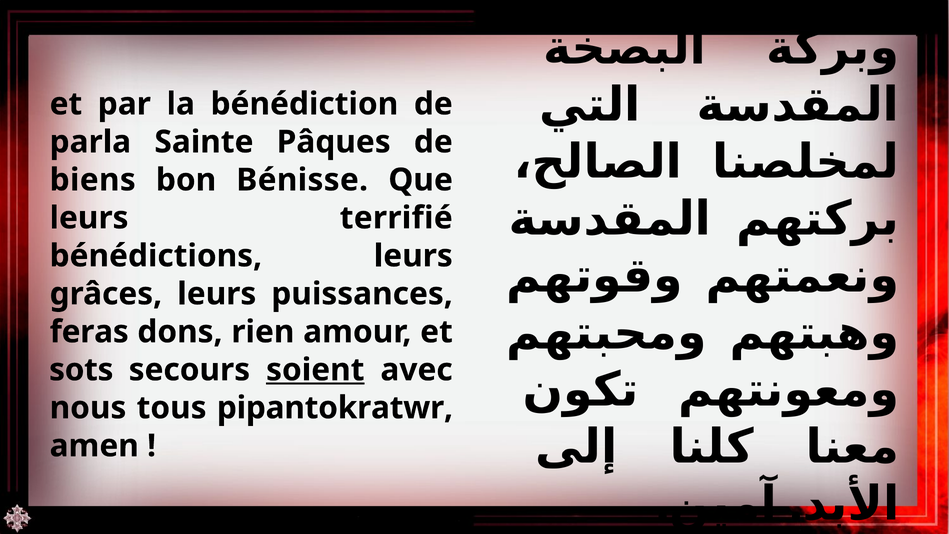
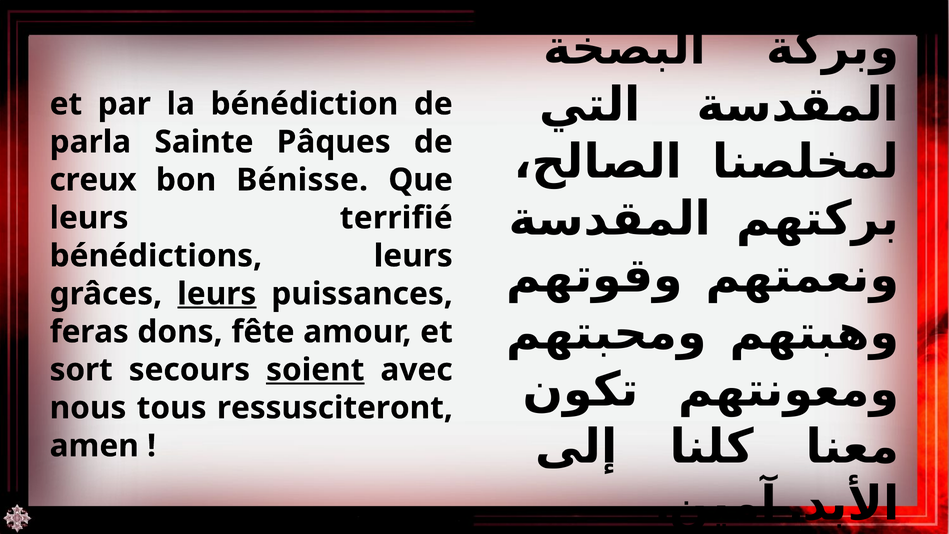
biens: biens -> creux (93, 180)
leurs underline: none -> present (217, 294)
rien: rien -> fête (263, 332)
sots: sots -> sort (81, 370)
pipantokratwr: pipantokratwr -> ressusciteront (335, 408)
